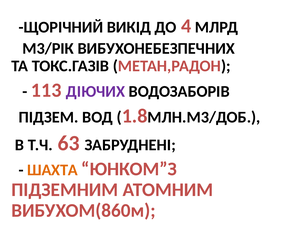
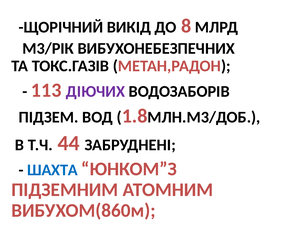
4: 4 -> 8 (186, 26)
63: 63 -> 44 (69, 143)
ШАХТА colour: orange -> blue (52, 170)
